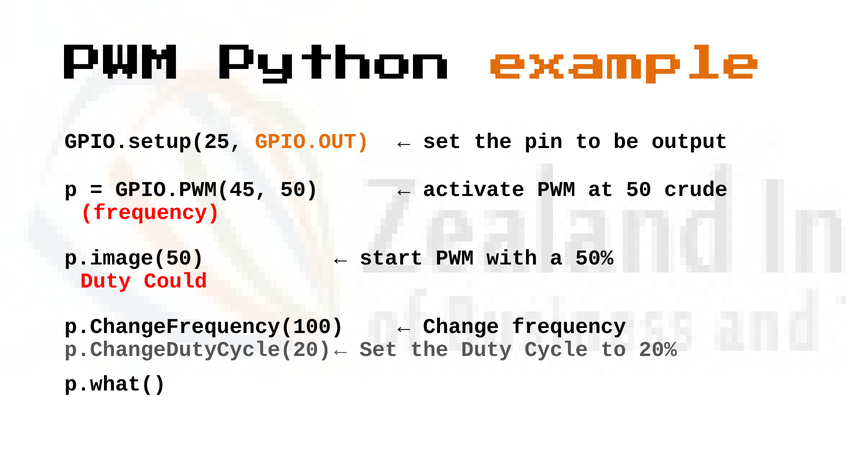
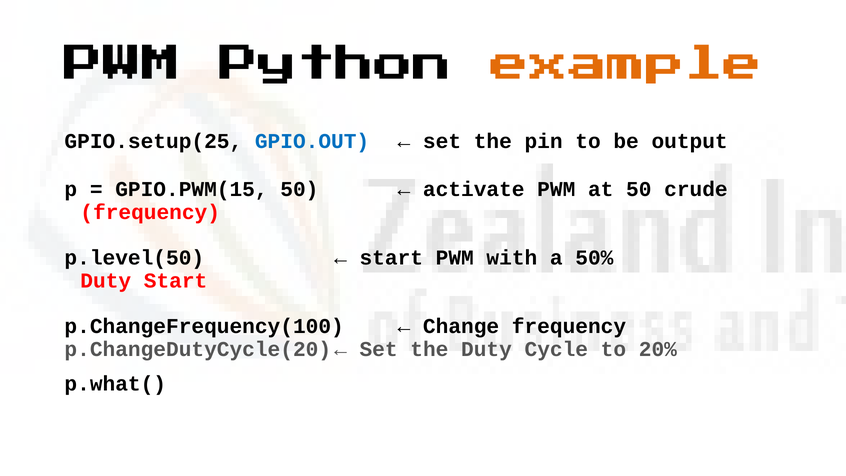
GPIO.OUT colour: orange -> blue (312, 141)
GPIO.PWM(45: GPIO.PWM(45 -> GPIO.PWM(15 (191, 189)
p.image(50: p.image(50 -> p.level(50 (134, 258)
Duty Could: Could -> Start (176, 281)
